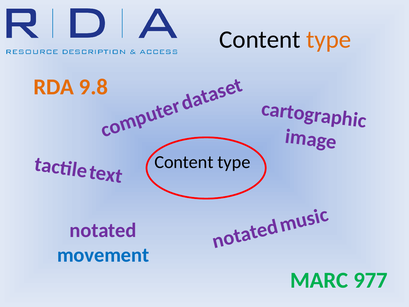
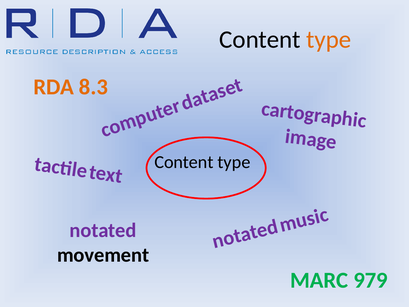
9.8: 9.8 -> 8.3 (93, 87)
movement colour: blue -> black (103, 255)
977: 977 -> 979 (371, 280)
